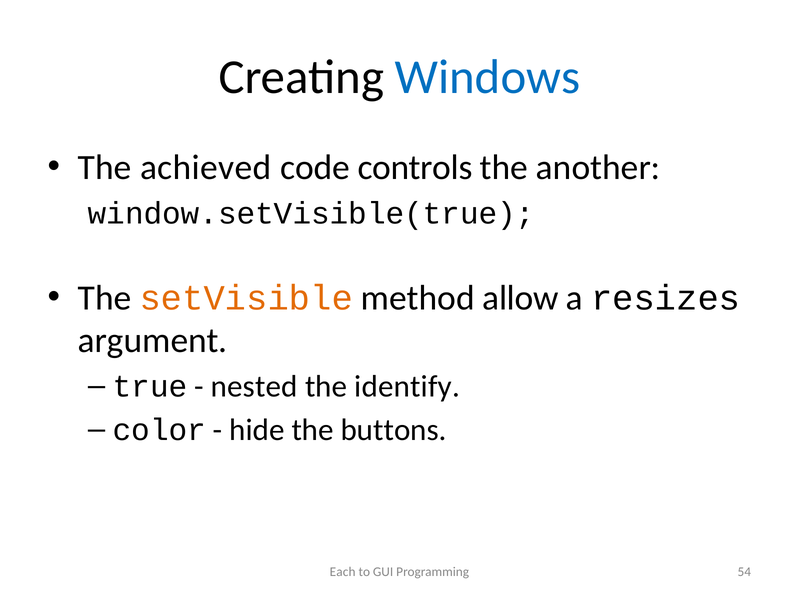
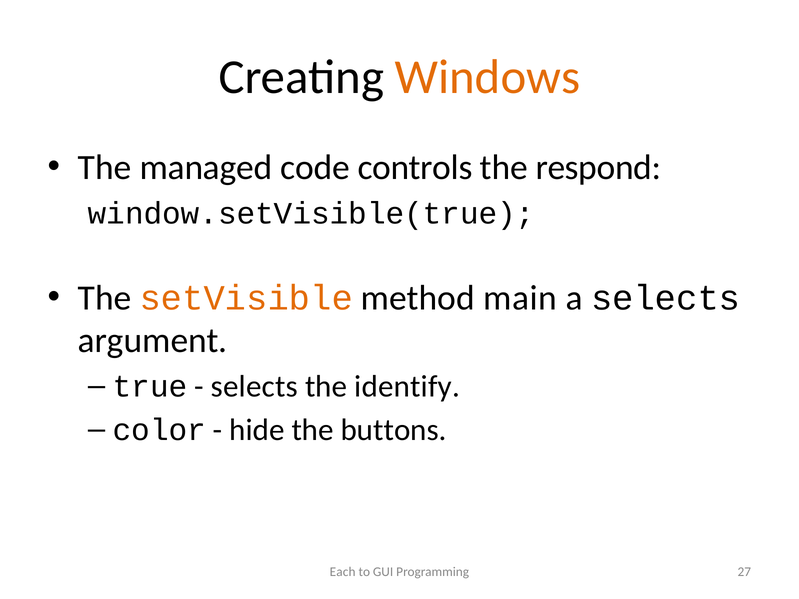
Windows colour: blue -> orange (488, 77)
achieved: achieved -> managed (206, 168)
another: another -> respond (598, 168)
allow: allow -> main (520, 298)
a resizes: resizes -> selects (666, 298)
nested: nested -> selects (254, 387)
54: 54 -> 27 (744, 572)
